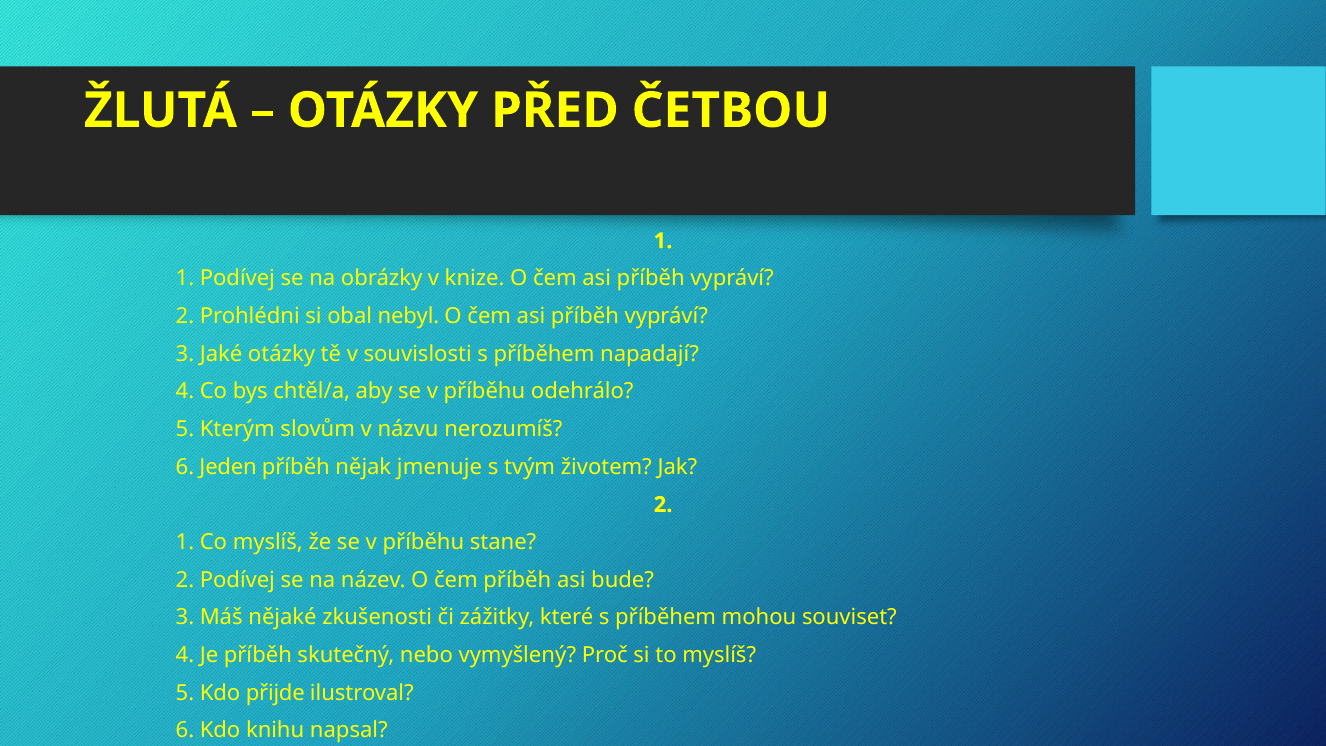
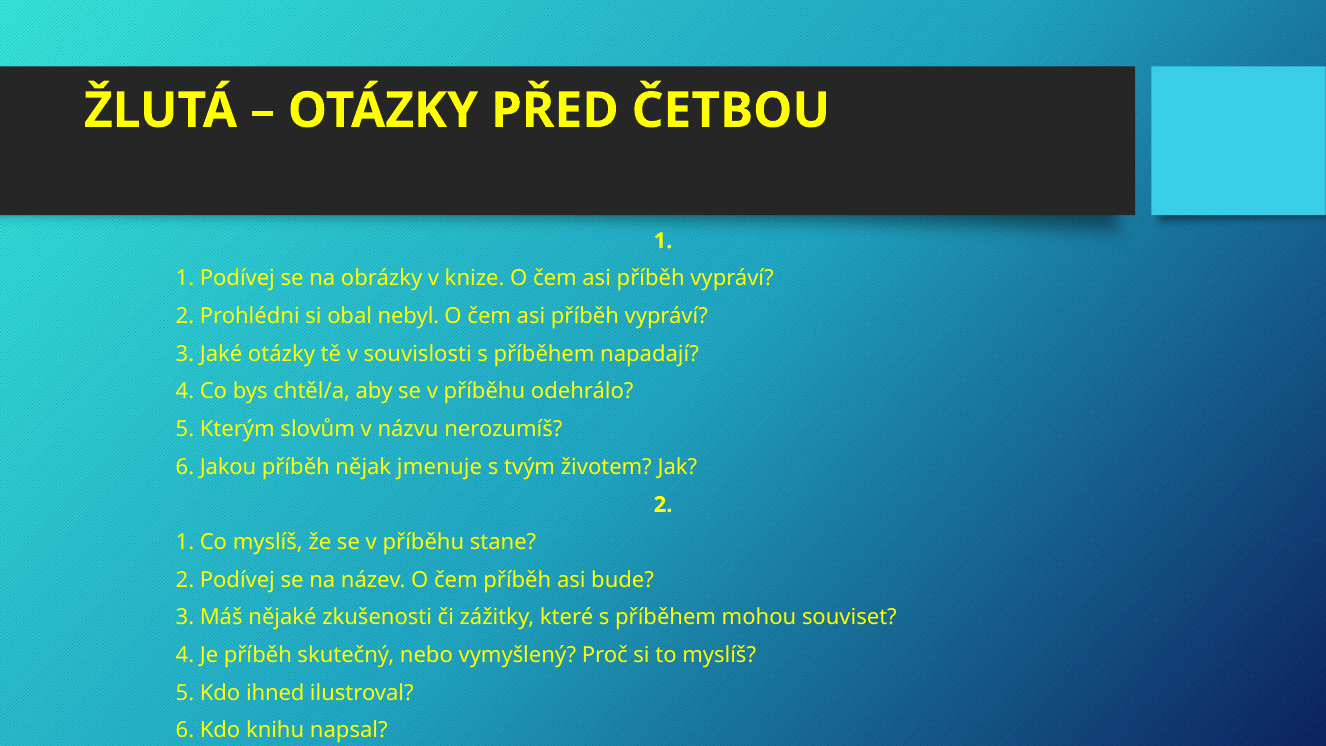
Jeden: Jeden -> Jakou (228, 467)
přijde: přijde -> ihned (275, 693)
